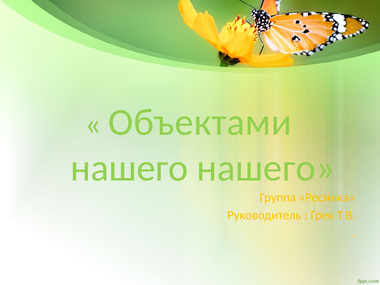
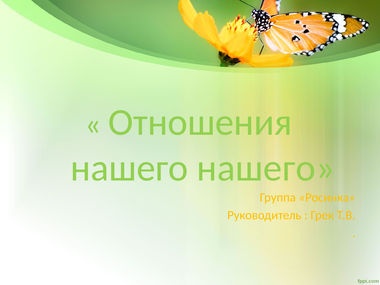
Объектами: Объектами -> Отношения (200, 122)
